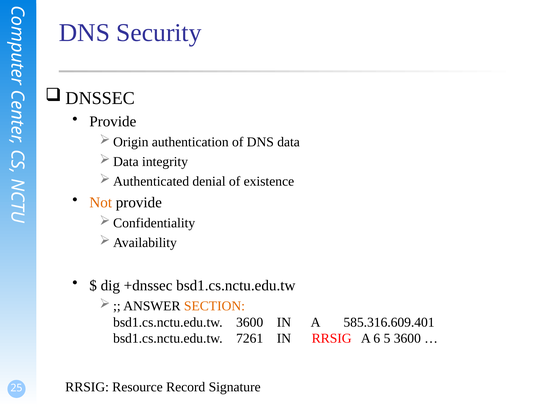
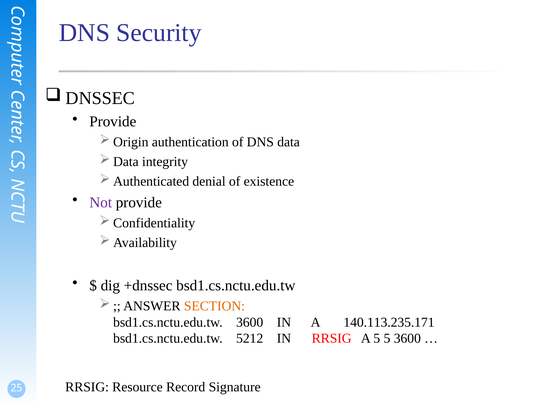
Not colour: orange -> purple (101, 203)
585.316.609.401: 585.316.609.401 -> 140.113.235.171 (389, 322)
7261: 7261 -> 5212 (250, 339)
A 6: 6 -> 5 (377, 339)
